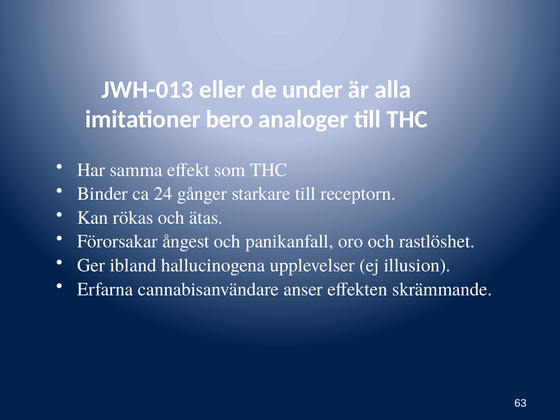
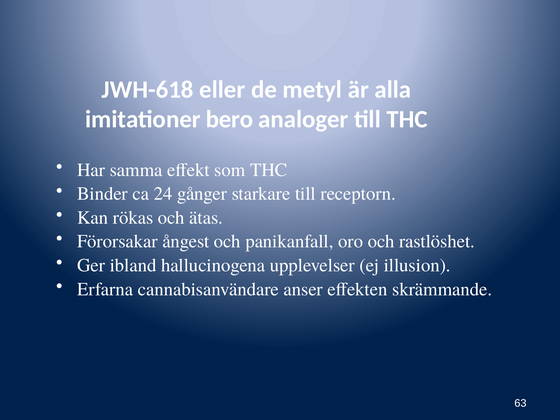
JWH-013: JWH-013 -> JWH-618 (148, 89)
under: under -> metyl (312, 89)
